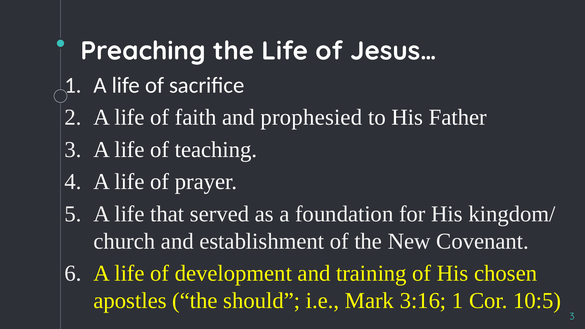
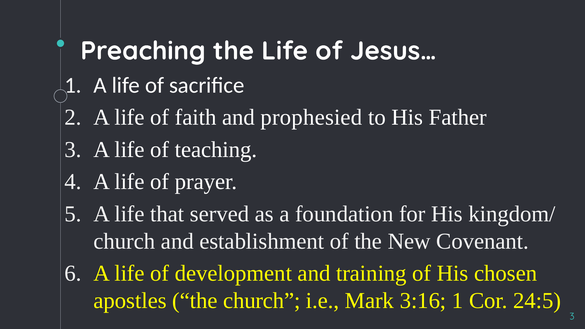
the should: should -> church (262, 301)
10:5: 10:5 -> 24:5 (537, 301)
